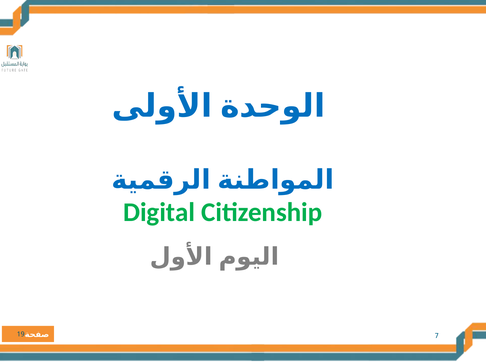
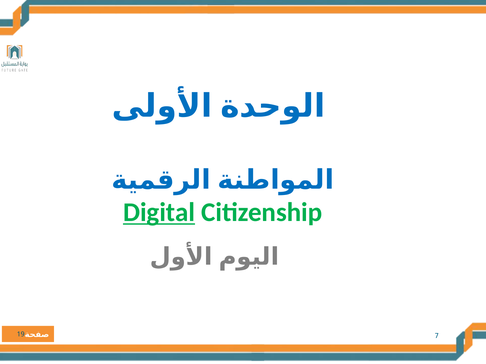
Digital underline: none -> present (159, 213)
